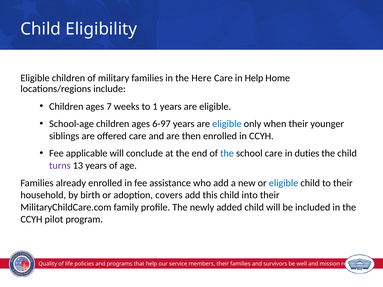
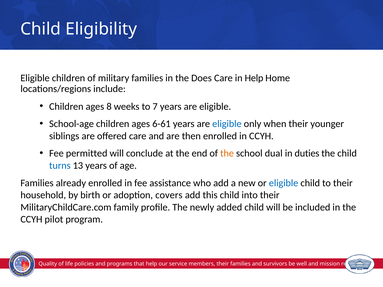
Here: Here -> Does (201, 78)
7: 7 -> 8 (109, 107)
1: 1 -> 7 (155, 107)
6-97: 6-97 -> 6-61 (161, 124)
applicable: applicable -> permitted (87, 154)
the colour: blue -> orange (227, 154)
school care: care -> dual (274, 154)
turns colour: purple -> blue (60, 166)
